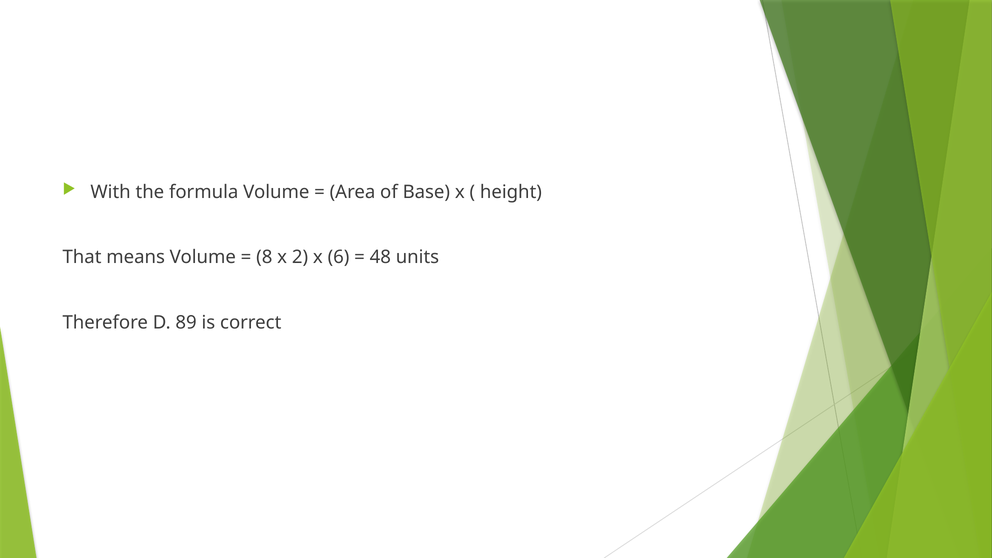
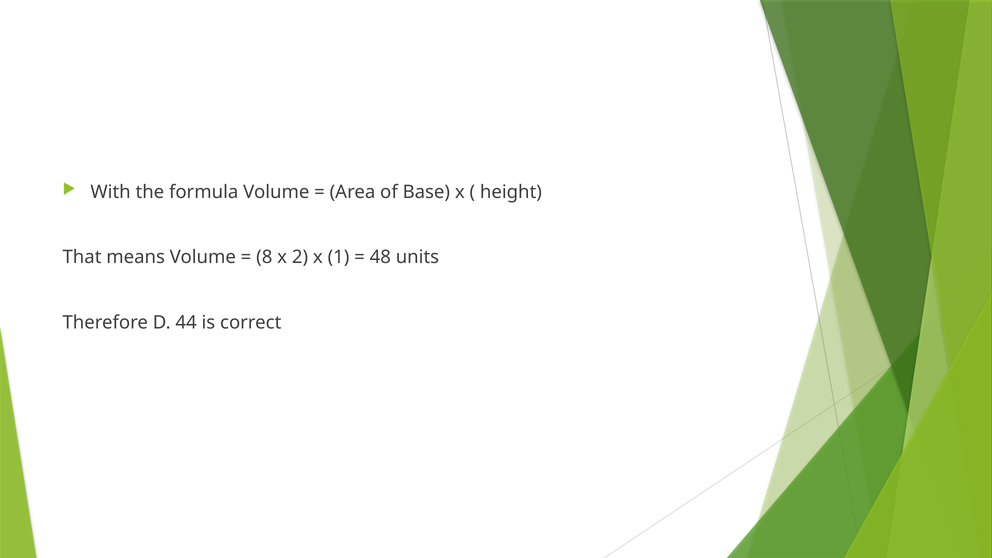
6: 6 -> 1 (339, 257)
89: 89 -> 44 (186, 323)
